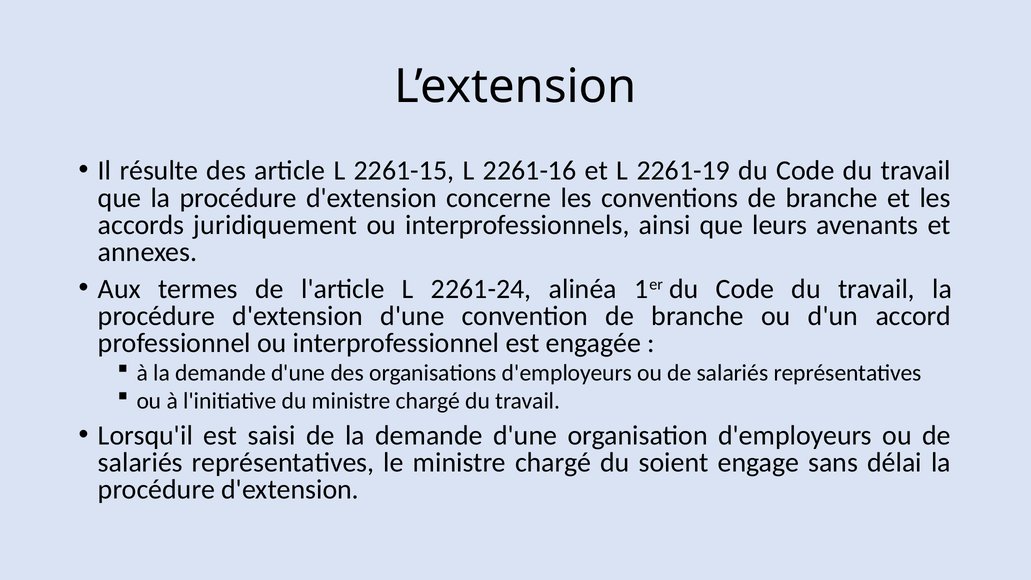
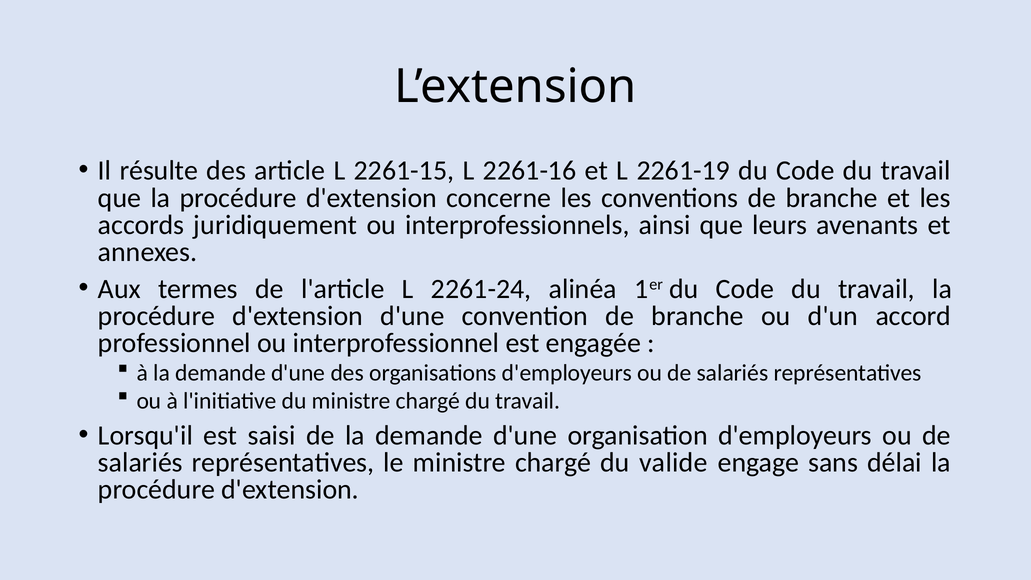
soient: soient -> valide (673, 463)
